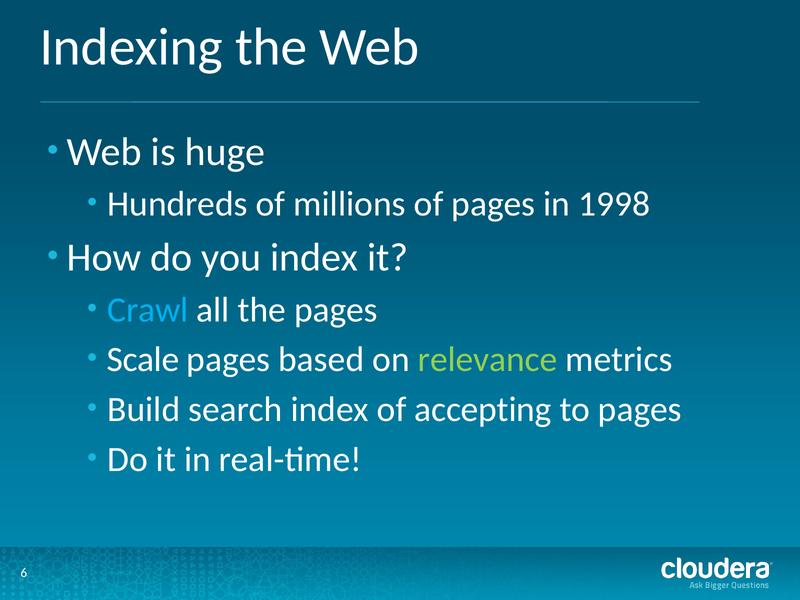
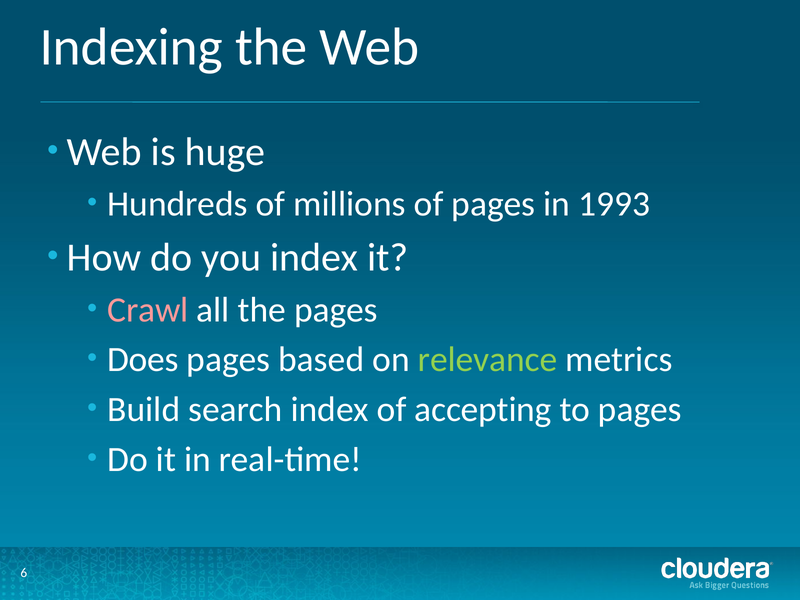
1998: 1998 -> 1993 (614, 204)
Crawl colour: light blue -> pink (148, 310)
Scale: Scale -> Does (143, 360)
